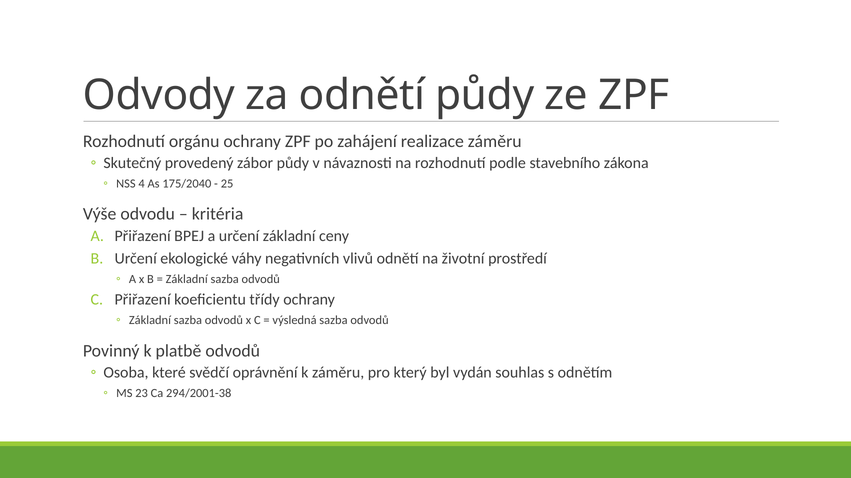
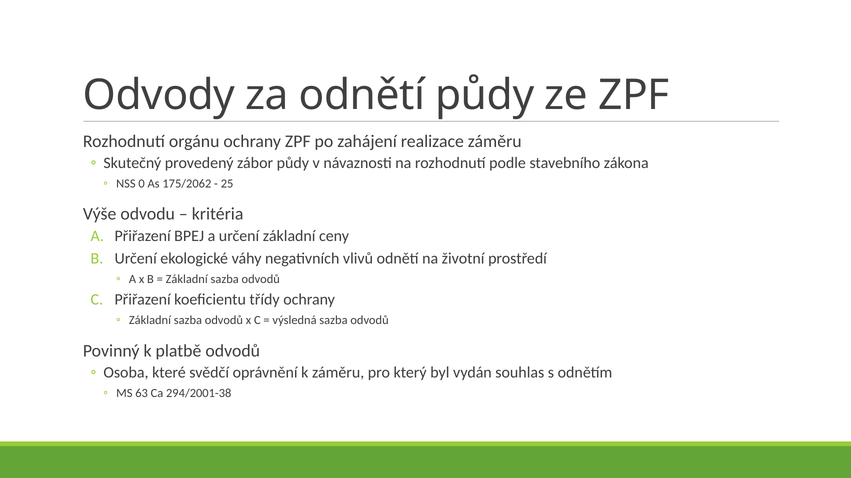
4: 4 -> 0 (142, 184)
175/2040: 175/2040 -> 175/2062 (187, 184)
23: 23 -> 63 (142, 394)
